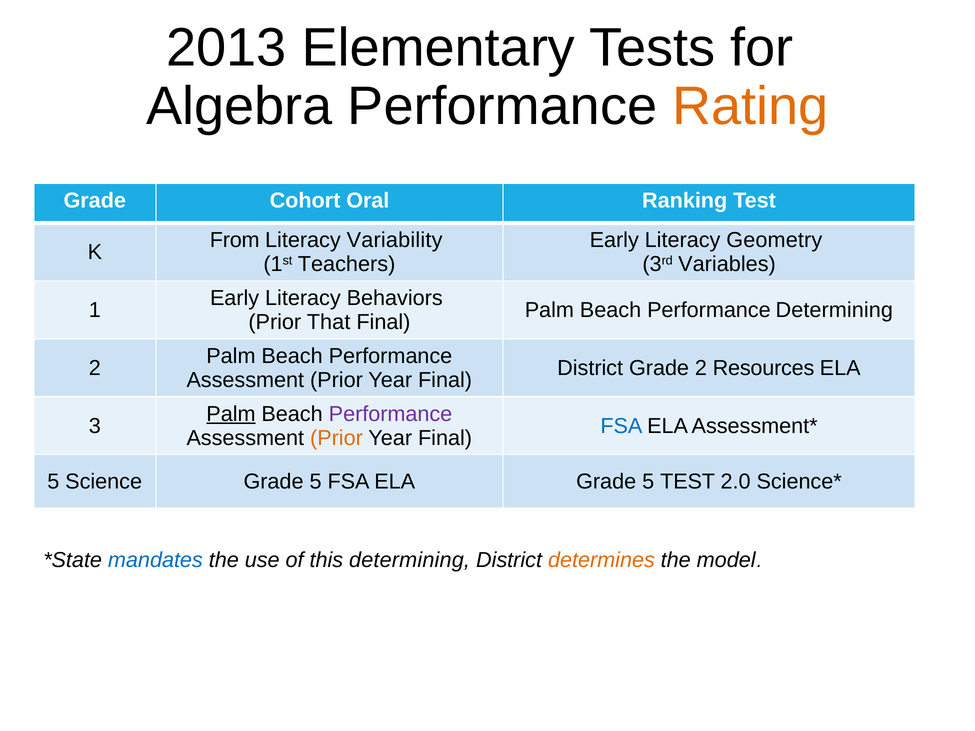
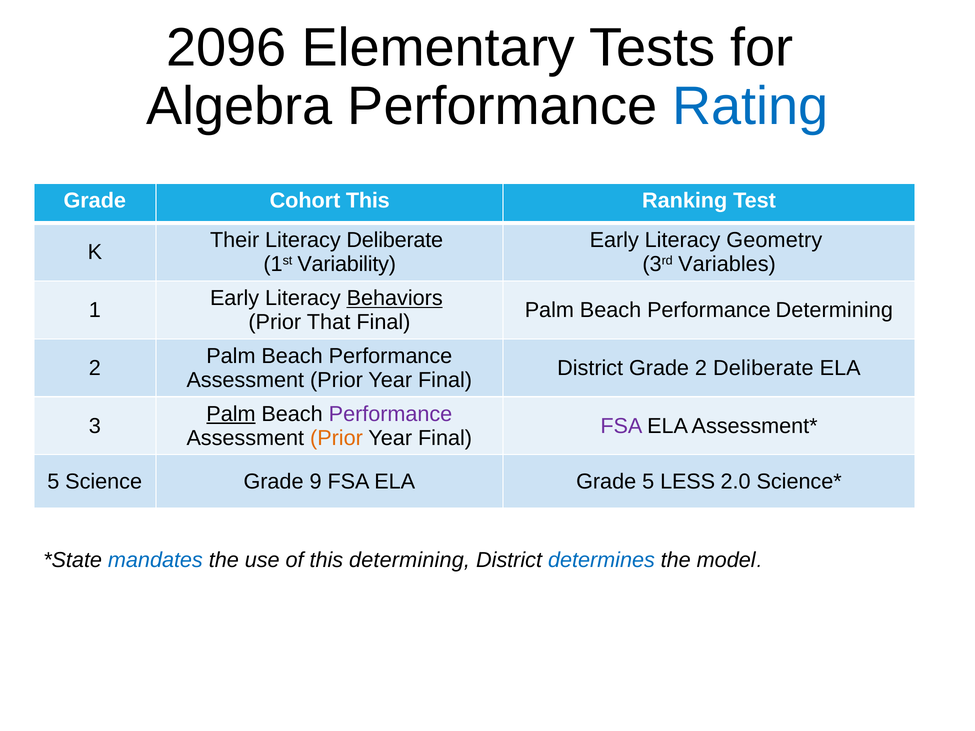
2013: 2013 -> 2096 (226, 48)
Rating colour: orange -> blue (750, 107)
Cohort Oral: Oral -> This (368, 201)
From: From -> Their (235, 240)
Literacy Variability: Variability -> Deliberate (395, 240)
Teachers: Teachers -> Variability (347, 264)
Behaviors underline: none -> present (395, 298)
2 Resources: Resources -> Deliberate (763, 368)
FSA colour: blue -> purple (621, 426)
Science Grade 5: 5 -> 9 (316, 482)
5 TEST: TEST -> LESS (688, 482)
determines colour: orange -> blue (601, 560)
